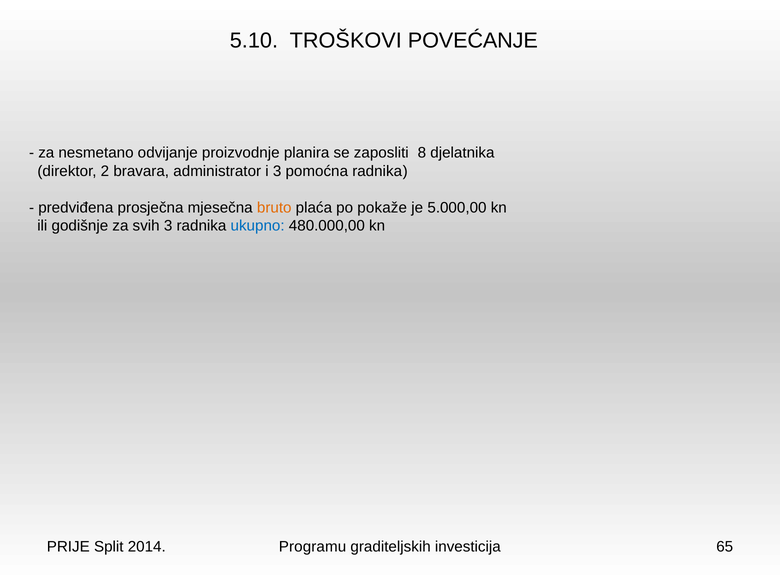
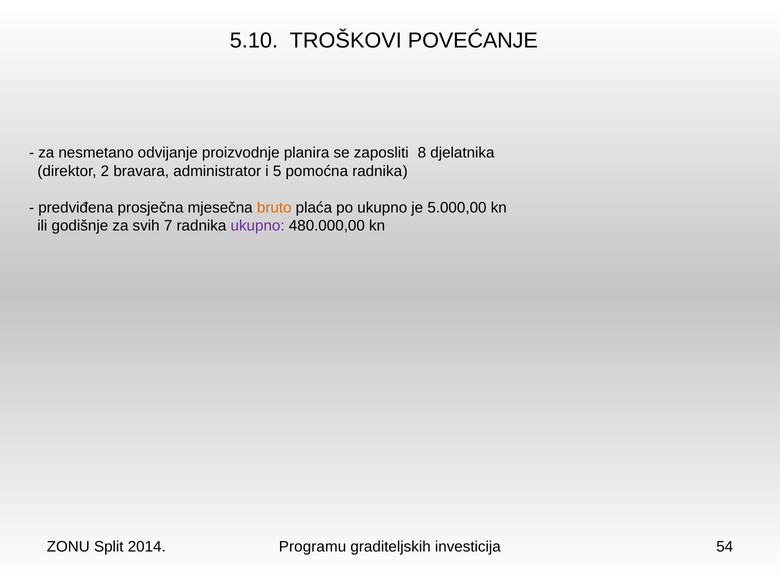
i 3: 3 -> 5 (277, 171)
po pokaže: pokaže -> ukupno (382, 208)
svih 3: 3 -> 7 (168, 226)
ukupno colour: blue -> purple (258, 226)
PRIJE: PRIJE -> ZONU (68, 547)
65: 65 -> 54 (725, 547)
